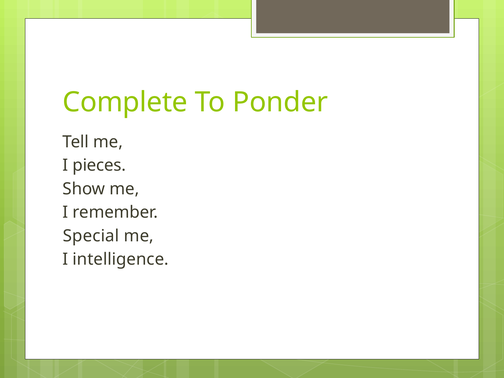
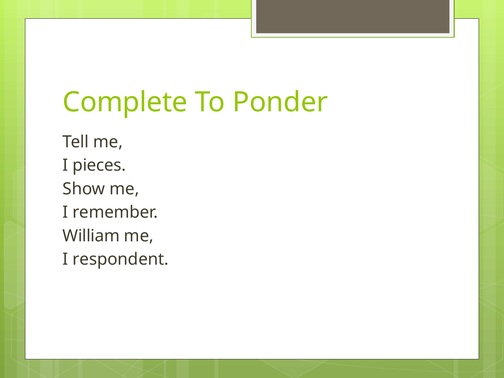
Special: Special -> William (91, 236)
intelligence: intelligence -> respondent (121, 259)
